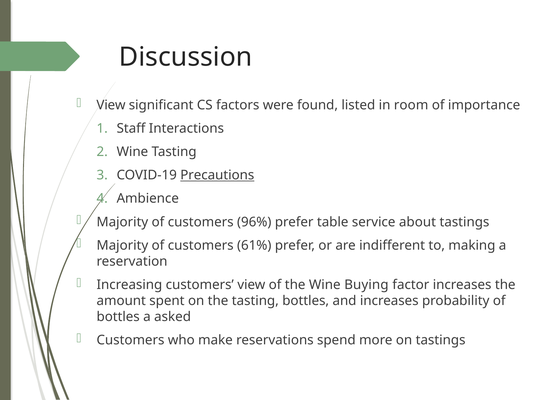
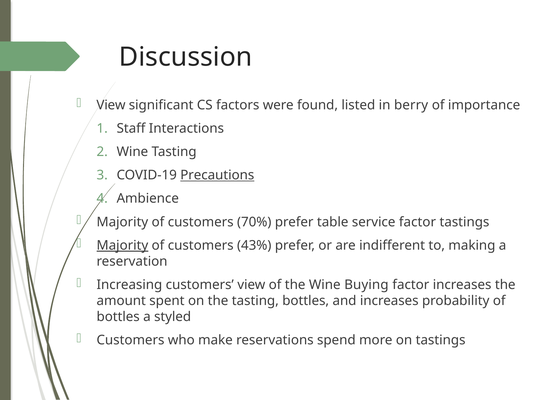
room: room -> berry (411, 105)
96%: 96% -> 70% (254, 222)
service about: about -> factor (417, 222)
Majority underline: none -> present (122, 246)
61%: 61% -> 43% (254, 246)
asked: asked -> styled (173, 317)
